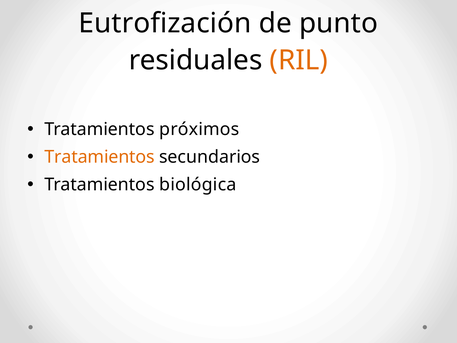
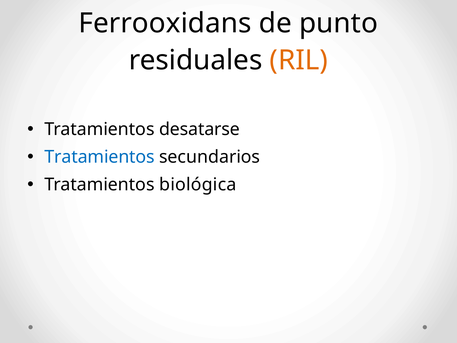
Eutrofización: Eutrofización -> Ferrooxidans (165, 23)
próximos: próximos -> desatarse (199, 129)
Tratamientos colour: orange -> blue (100, 157)
